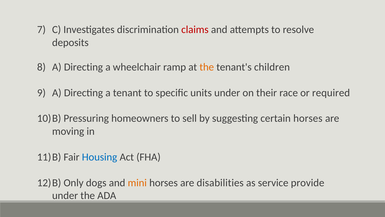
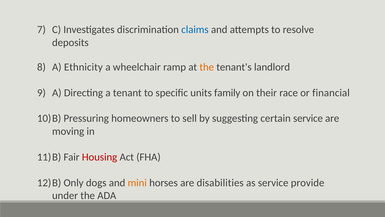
claims colour: red -> blue (195, 30)
Directing: Directing -> Ethnicity (83, 67)
children: children -> landlord (272, 67)
units under: under -> family (227, 93)
required: required -> financial (331, 93)
certain horses: horses -> service (308, 118)
Housing colour: blue -> red (100, 157)
